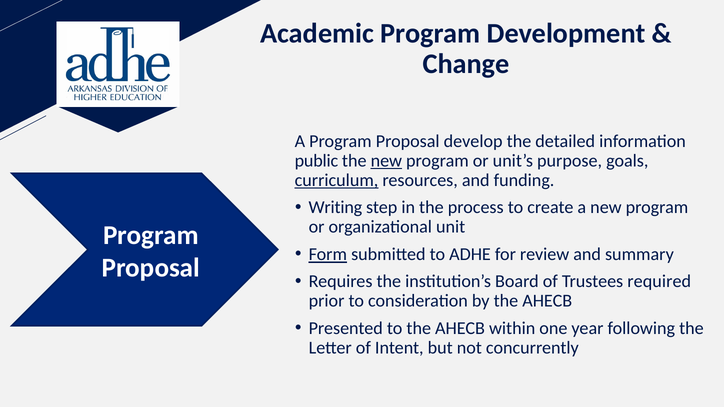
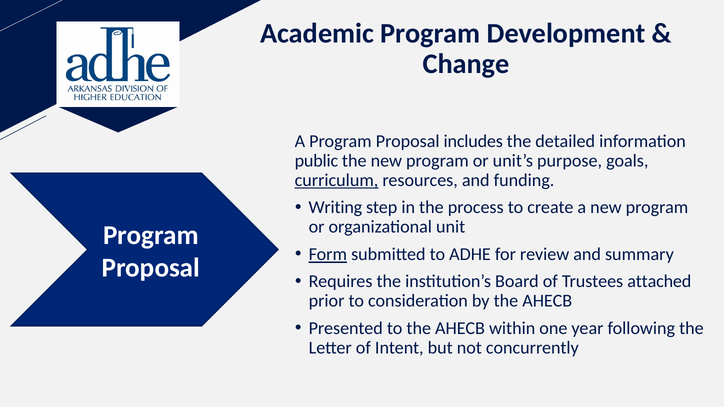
develop: develop -> includes (473, 141)
new underline: present -> none (386, 161)
required: required -> attached (659, 282)
